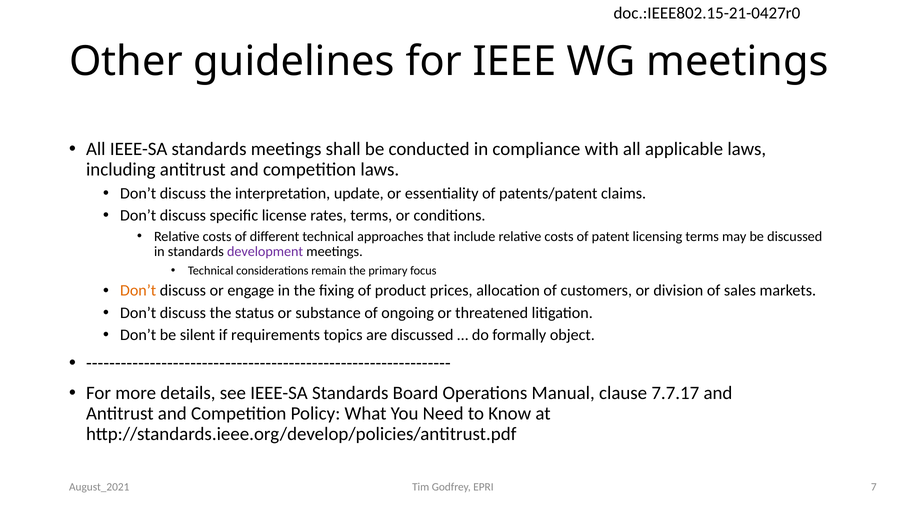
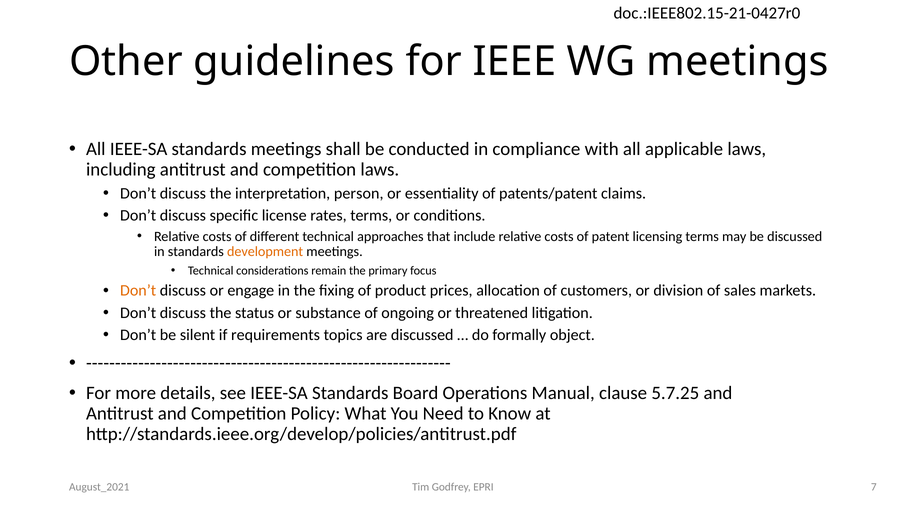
update: update -> person (359, 193)
development colour: purple -> orange (265, 251)
7.7.17: 7.7.17 -> 5.7.25 (675, 393)
